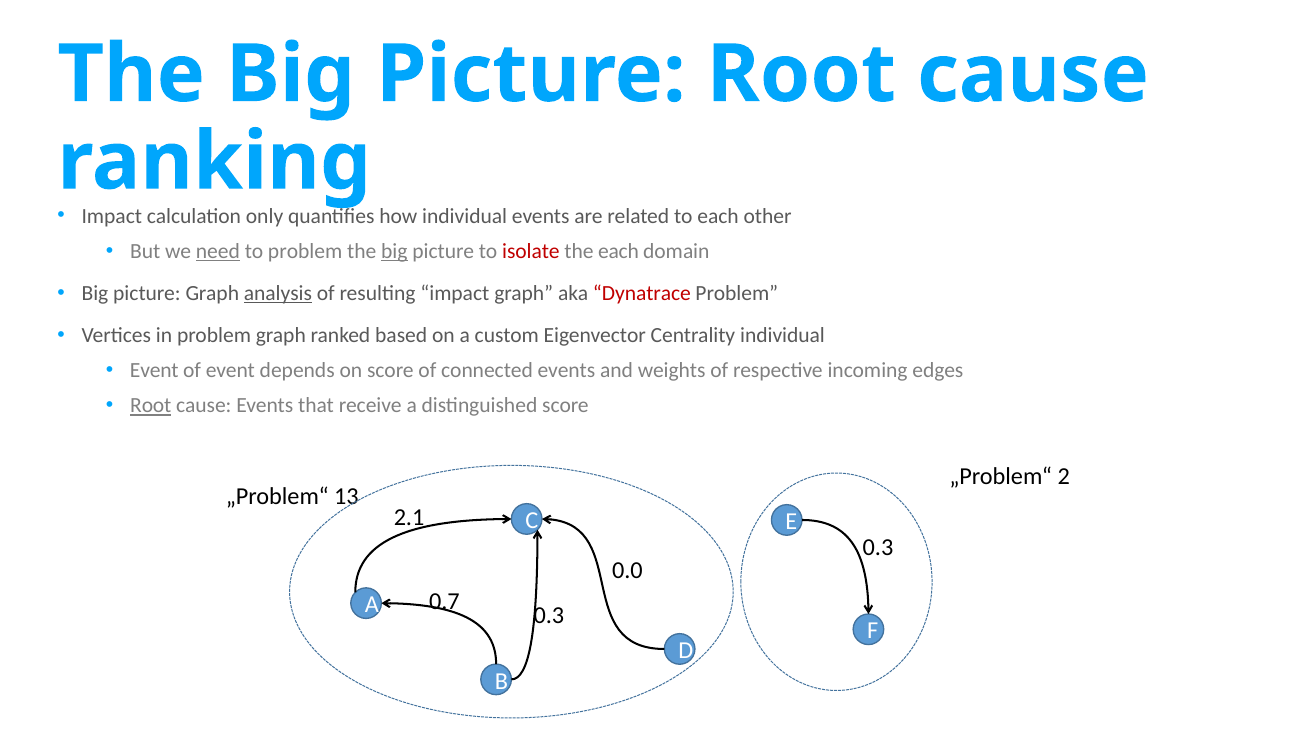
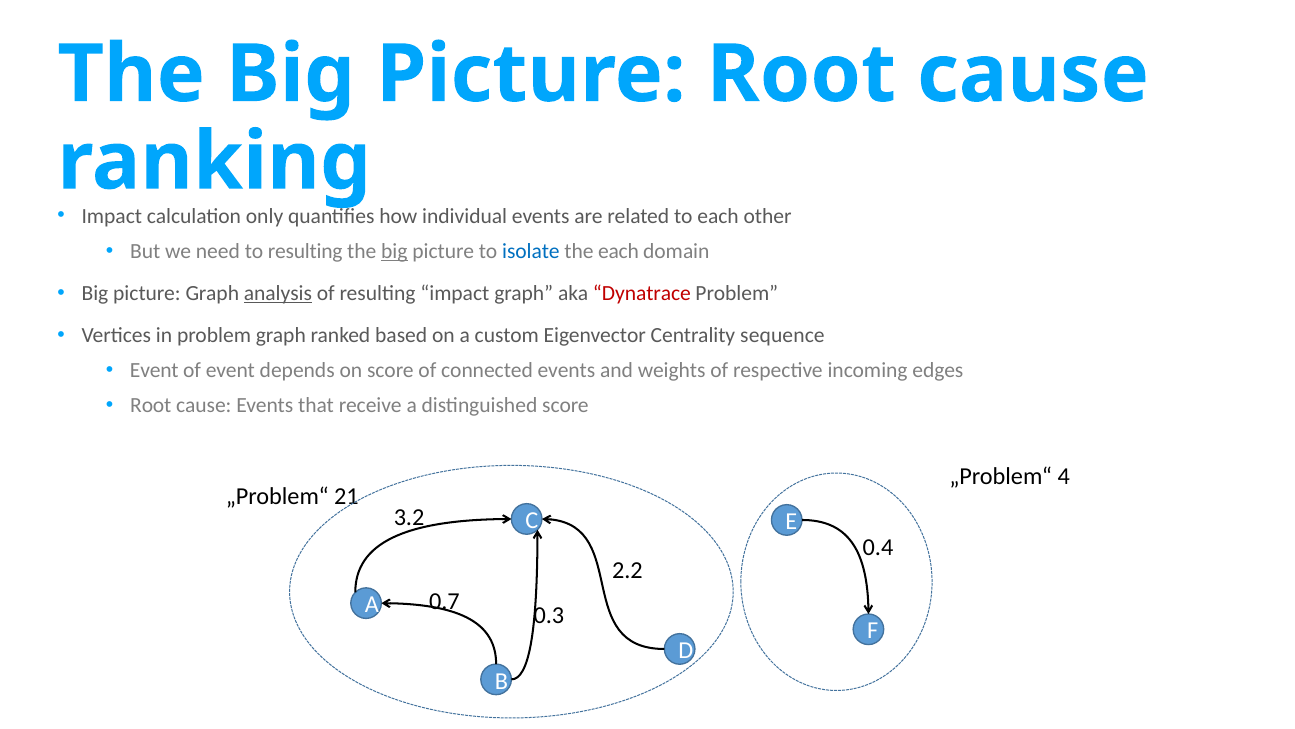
need underline: present -> none (218, 251)
to problem: problem -> resulting (305, 251)
isolate colour: red -> blue (531, 251)
Centrality individual: individual -> sequence (782, 335)
Root underline: present -> none (151, 405)
2: 2 -> 4 (1064, 476)
13: 13 -> 21 (346, 496)
2.1: 2.1 -> 3.2 (409, 517)
0.3: 0.3 -> 0.4 (878, 547)
0.0: 0.0 -> 2.2 (627, 571)
